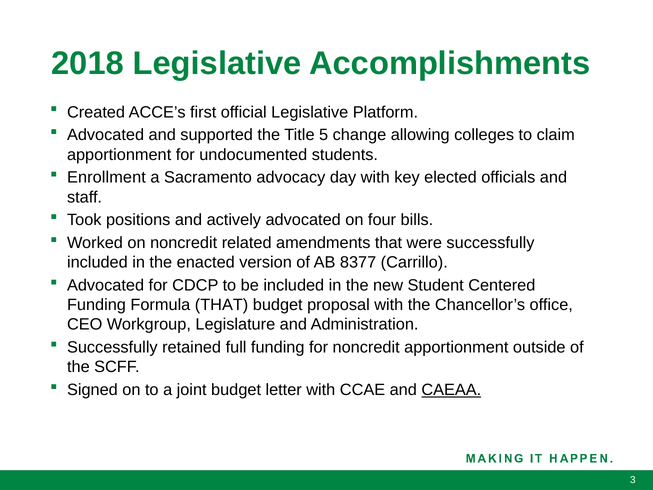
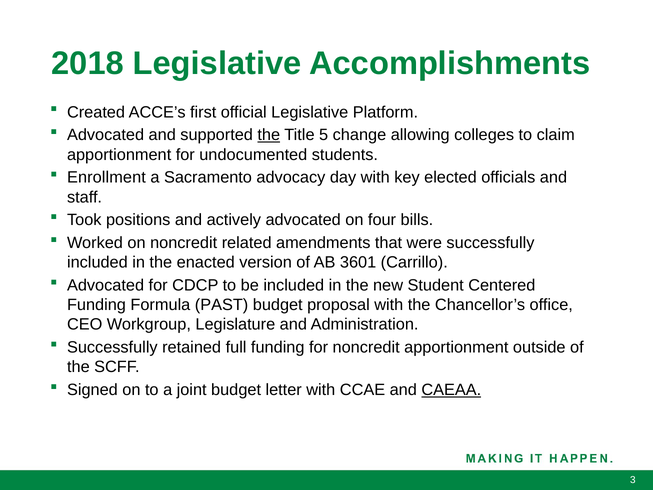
the underline: none -> present (269, 135)
8377: 8377 -> 3601 (358, 262)
Formula THAT: THAT -> PAST (222, 305)
